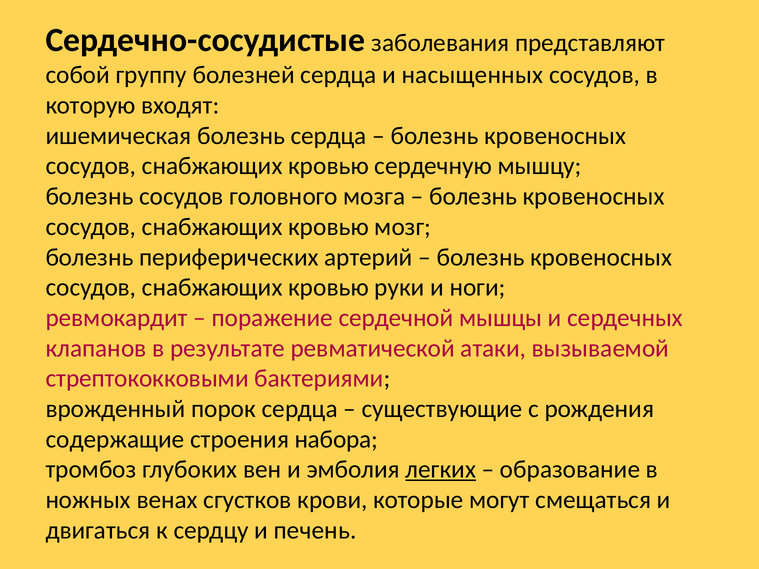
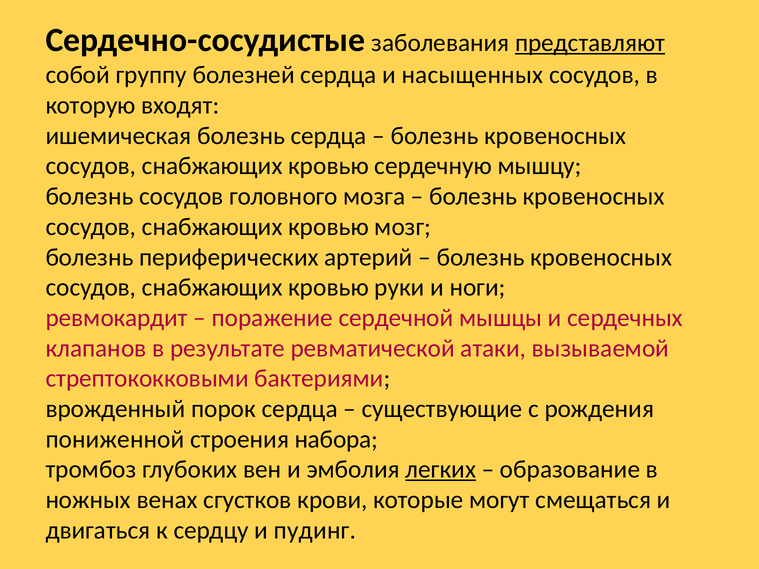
представляют underline: none -> present (590, 43)
содержащие: содержащие -> пониженной (115, 439)
печень: печень -> пудинг (315, 531)
